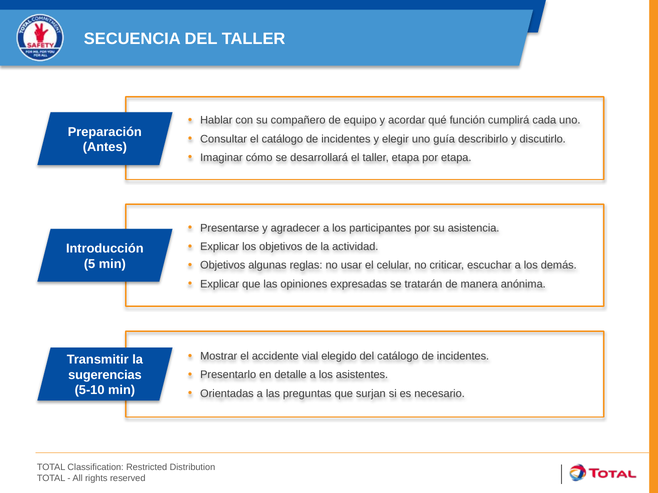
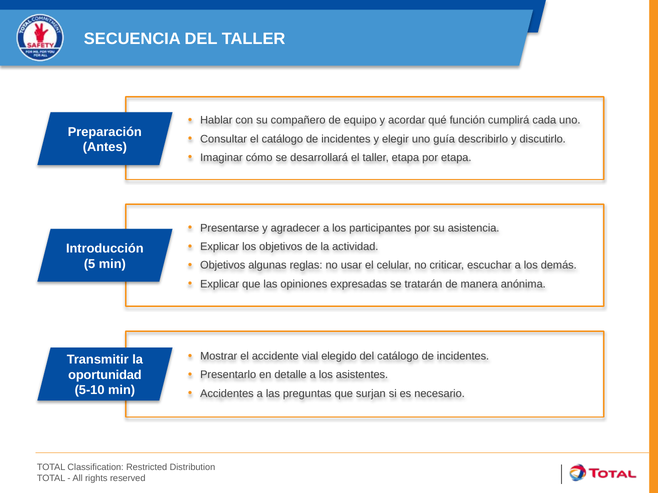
sugerencias: sugerencias -> oportunidad (105, 375)
Orientadas: Orientadas -> Accidentes (227, 394)
